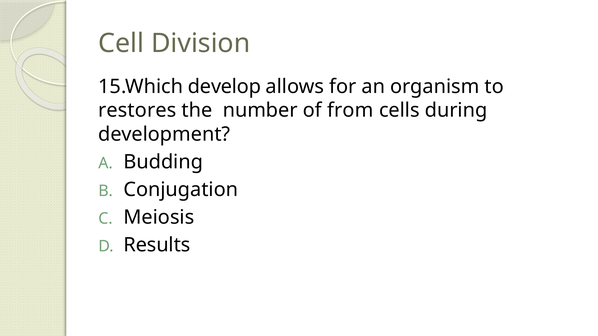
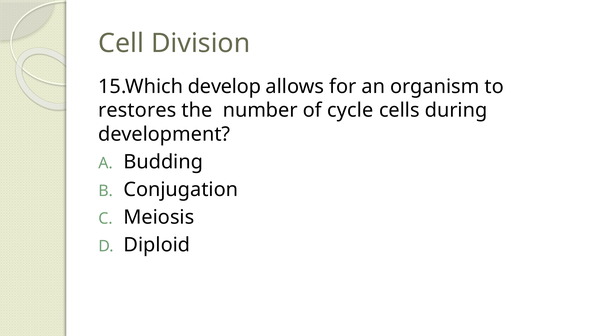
from: from -> cycle (350, 111)
Results: Results -> Diploid (157, 245)
